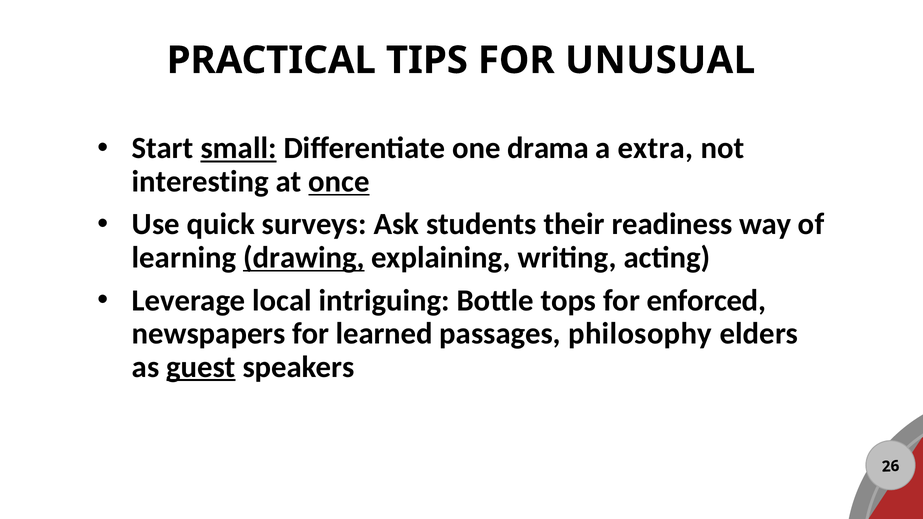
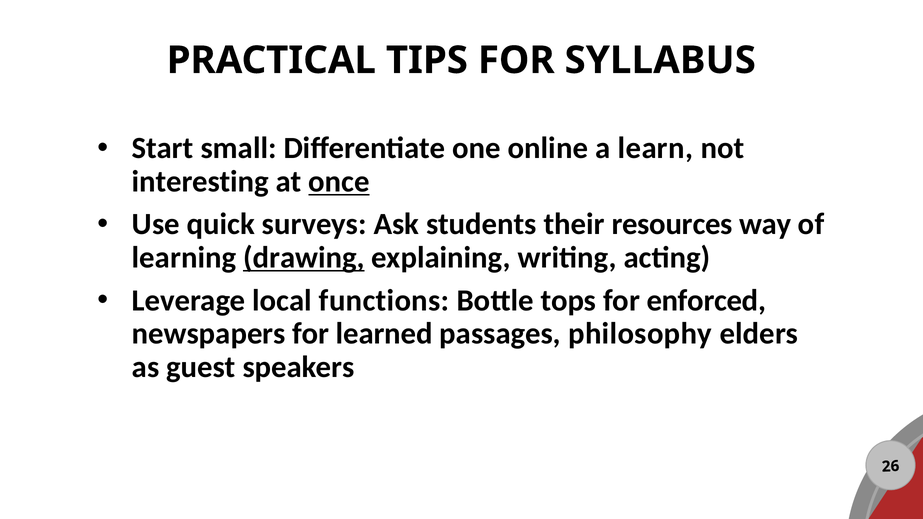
UNUSUAL: UNUSUAL -> SYLLABUS (660, 60)
small underline: present -> none (239, 148)
drama: drama -> online (548, 148)
extra: extra -> learn (655, 148)
readiness: readiness -> resources (672, 224)
intriguing: intriguing -> functions (384, 301)
guest underline: present -> none (201, 367)
